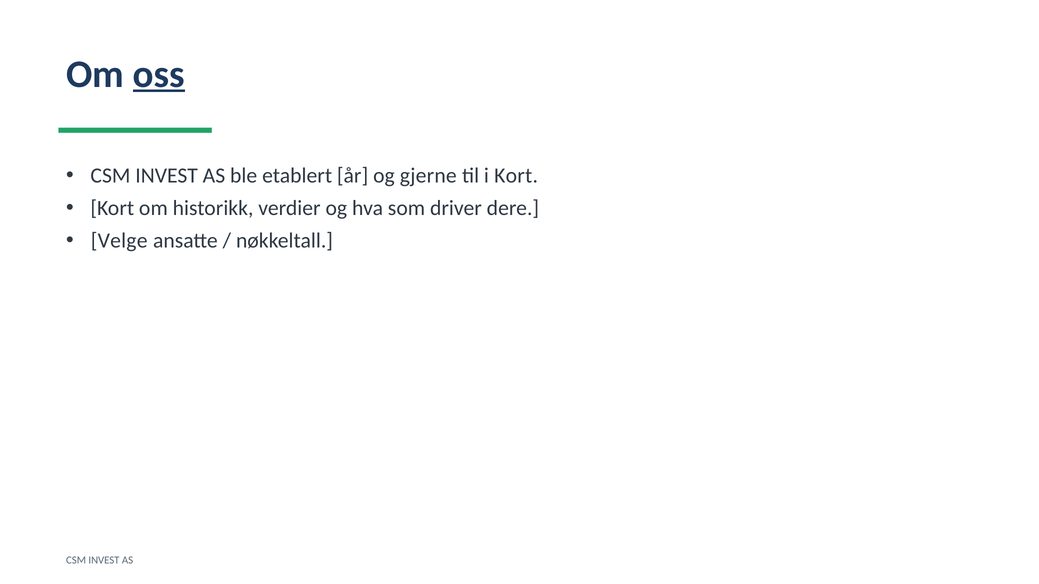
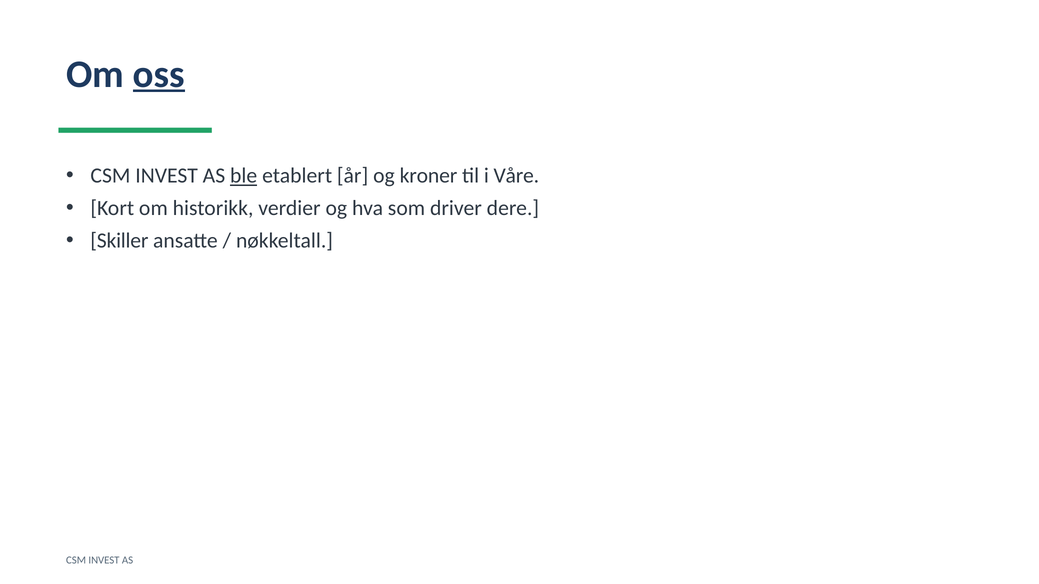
ble underline: none -> present (244, 176)
gjerne: gjerne -> kroner (428, 176)
i Kort: Kort -> Våre (516, 176)
Velge: Velge -> Skiller (119, 241)
